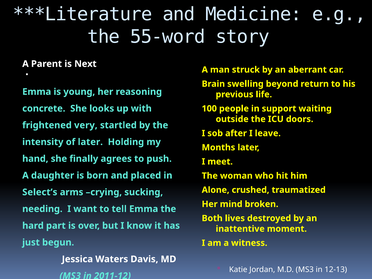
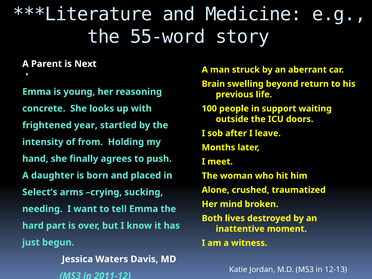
very: very -> year (86, 125)
of later: later -> from (90, 142)
